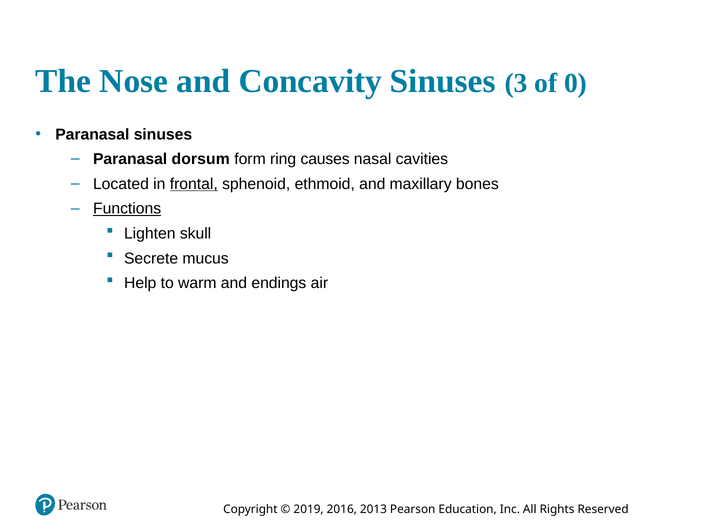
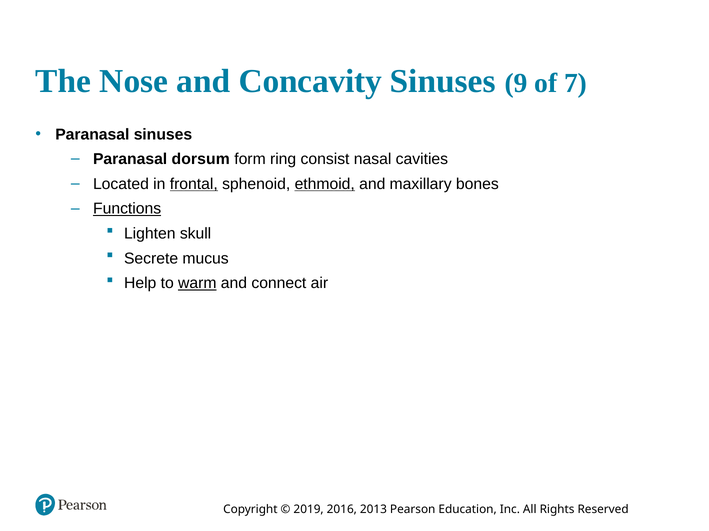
3: 3 -> 9 (516, 83)
0: 0 -> 7 (576, 83)
causes: causes -> consist (325, 159)
ethmoid underline: none -> present (325, 184)
warm underline: none -> present (197, 284)
endings: endings -> connect (279, 284)
